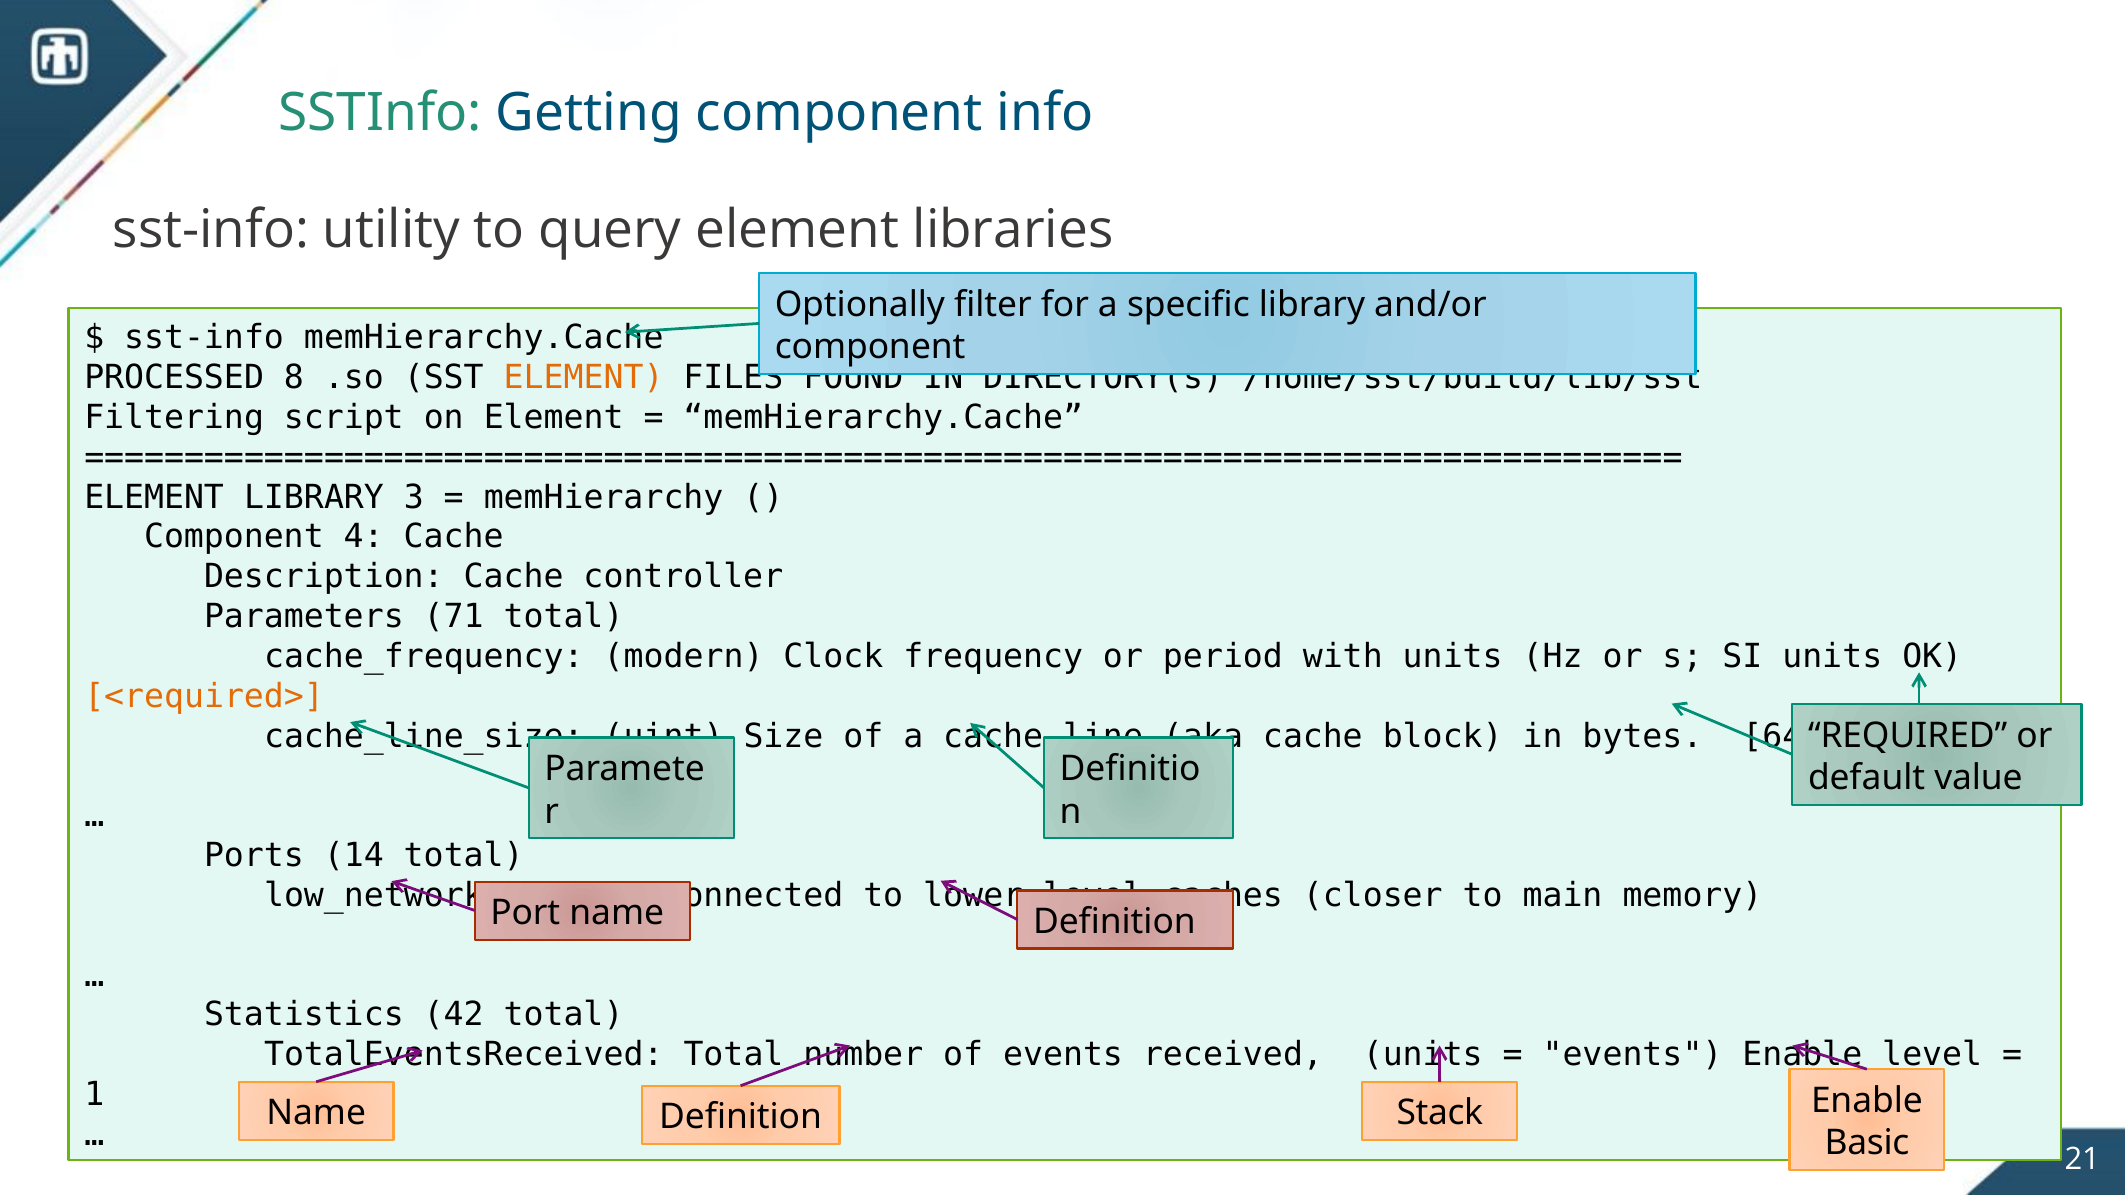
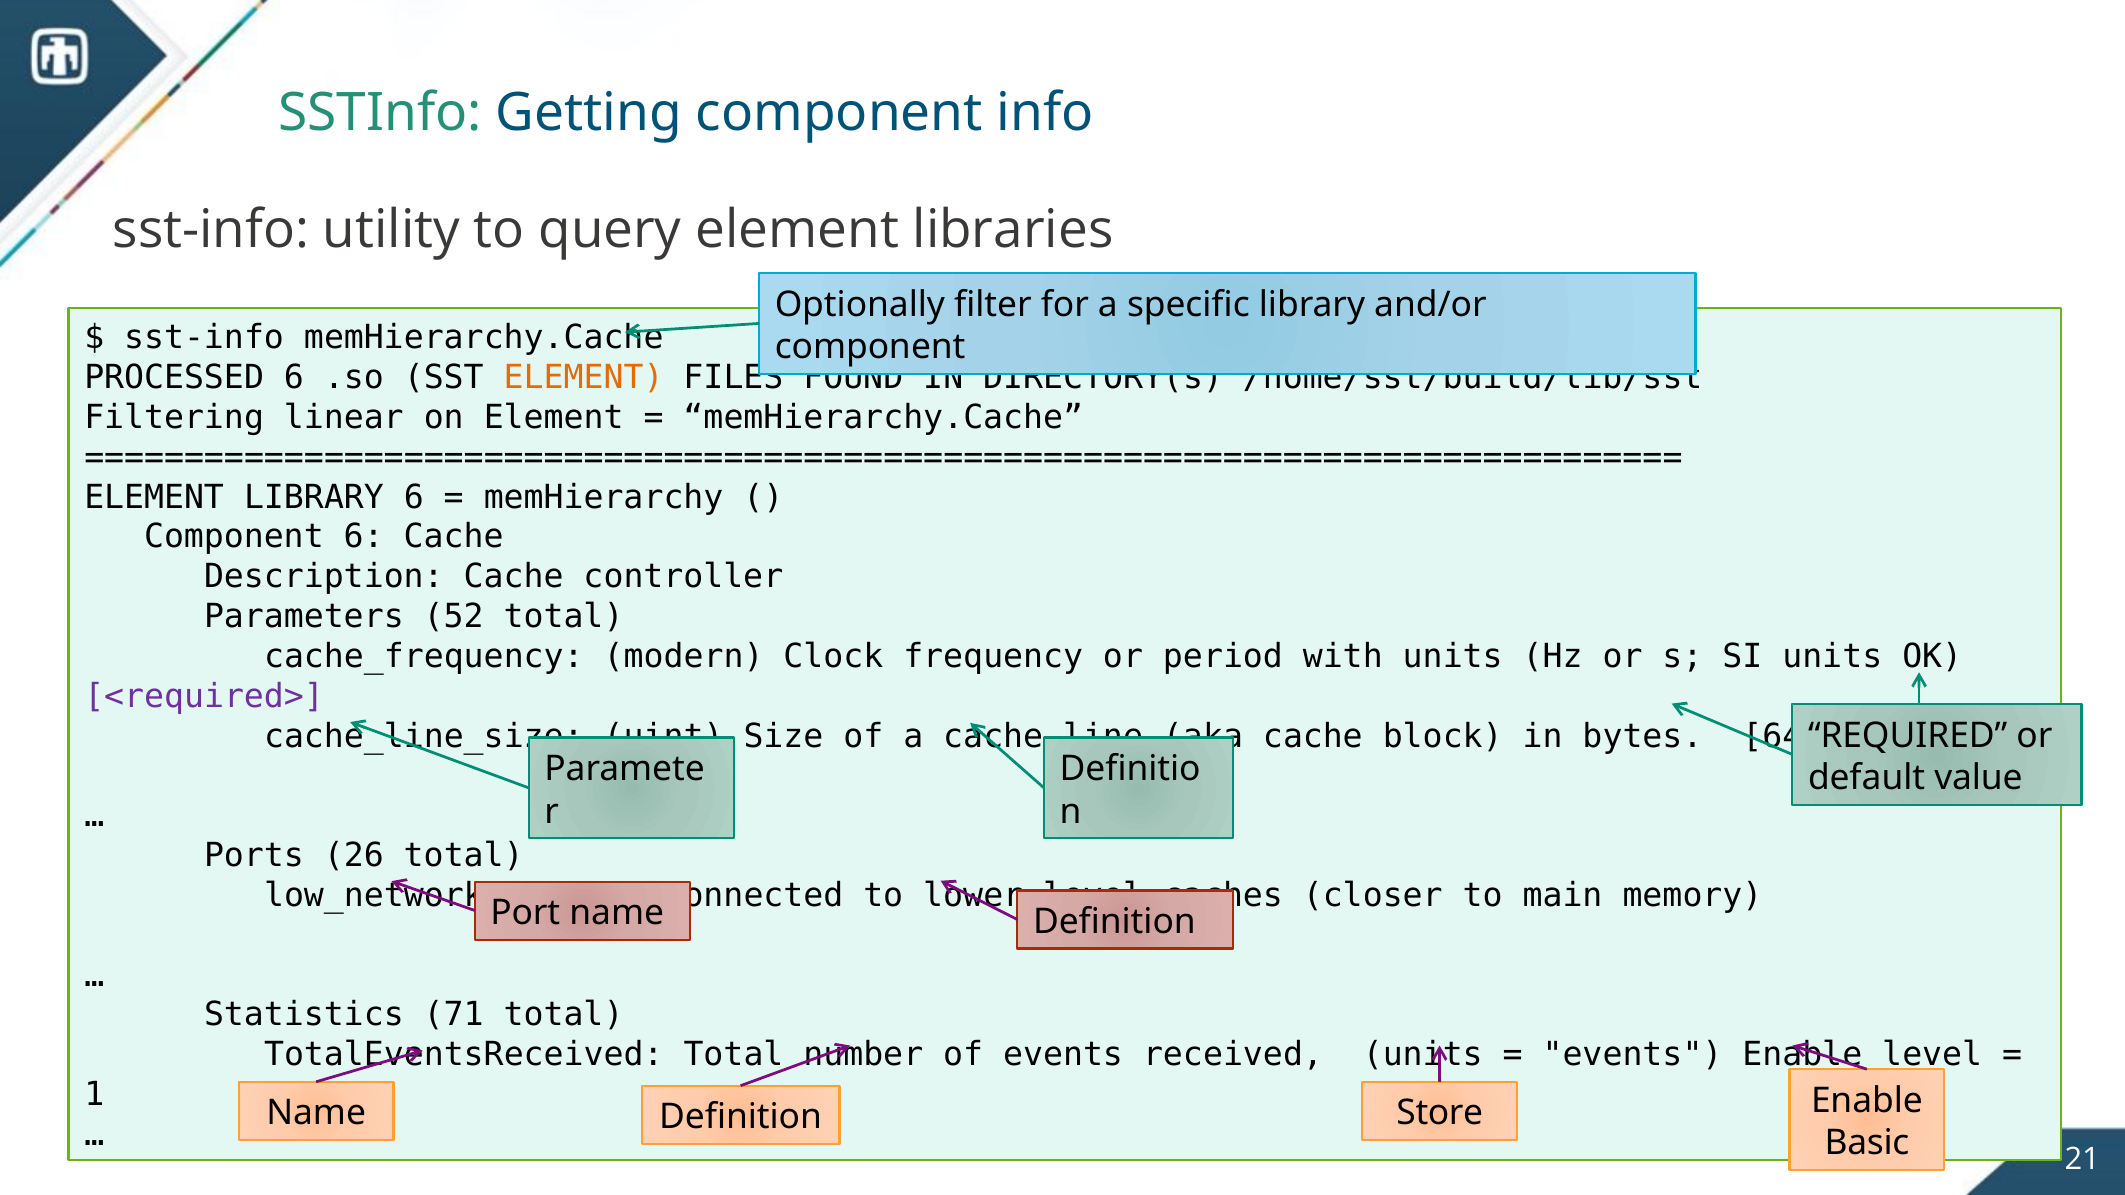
PROCESSED 8: 8 -> 6 (294, 378)
script: script -> linear (344, 418)
LIBRARY 3: 3 -> 6 (414, 497)
Component 4: 4 -> 6 (364, 537)
71: 71 -> 52 (454, 617)
<required> colour: orange -> purple (204, 696)
14: 14 -> 26 (354, 856)
42: 42 -> 71 (454, 1015)
Stack: Stack -> Store (1440, 1114)
